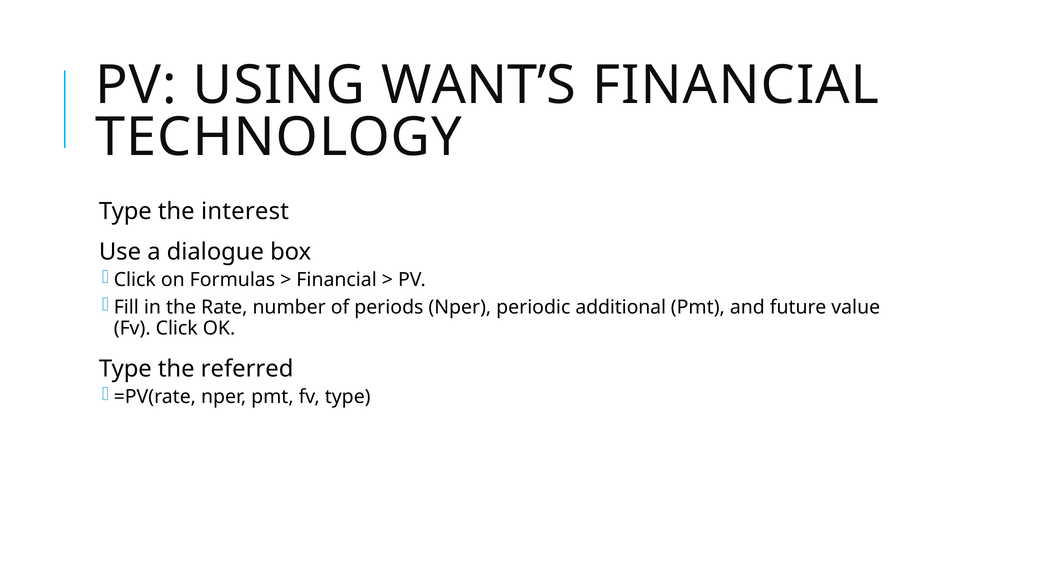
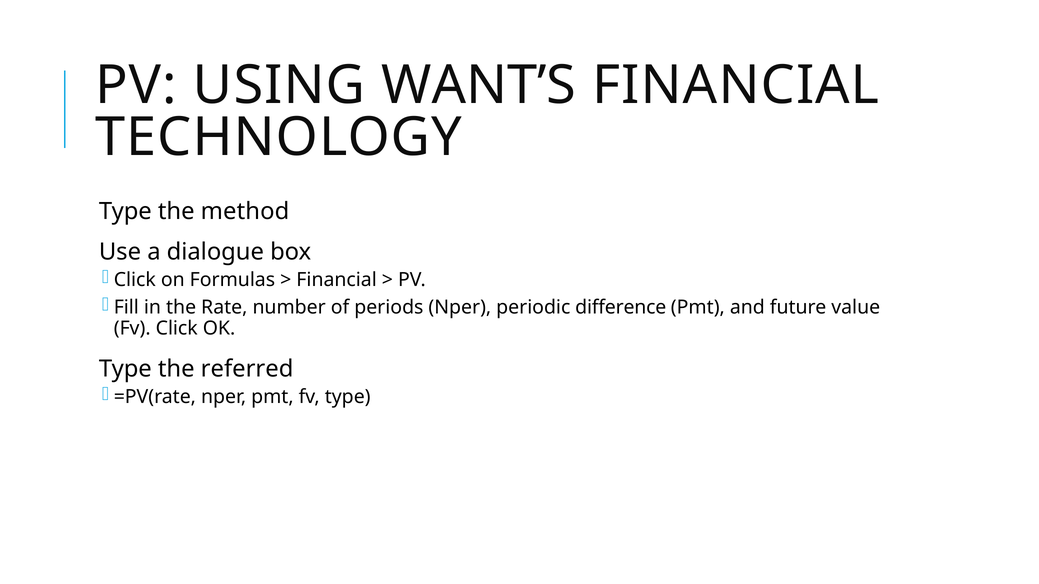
interest: interest -> method (245, 211)
additional: additional -> difference (621, 308)
